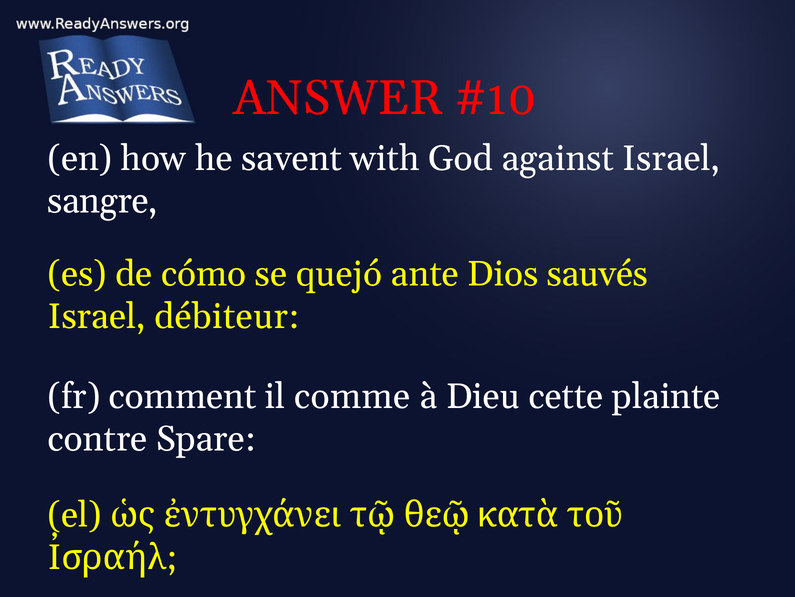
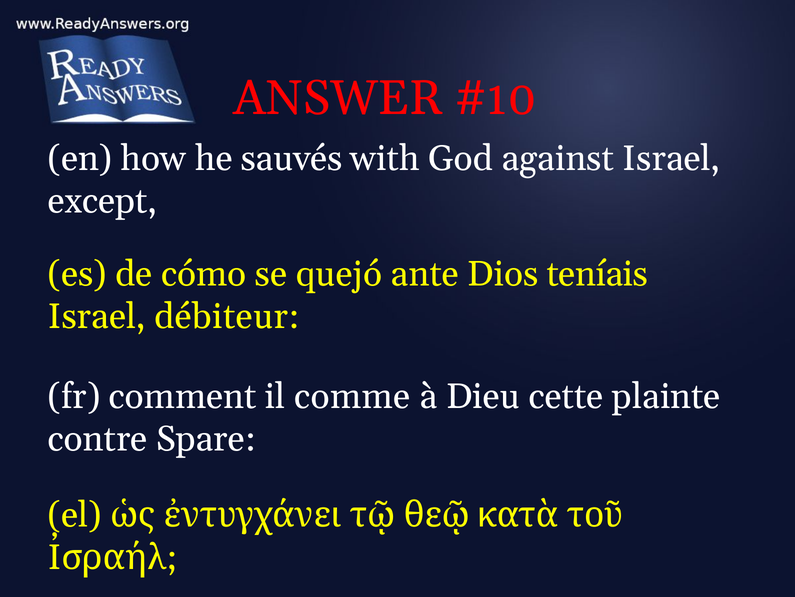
savent: savent -> sauvés (292, 158)
sangre: sangre -> except (102, 201)
sauvés: sauvés -> teníais (597, 274)
